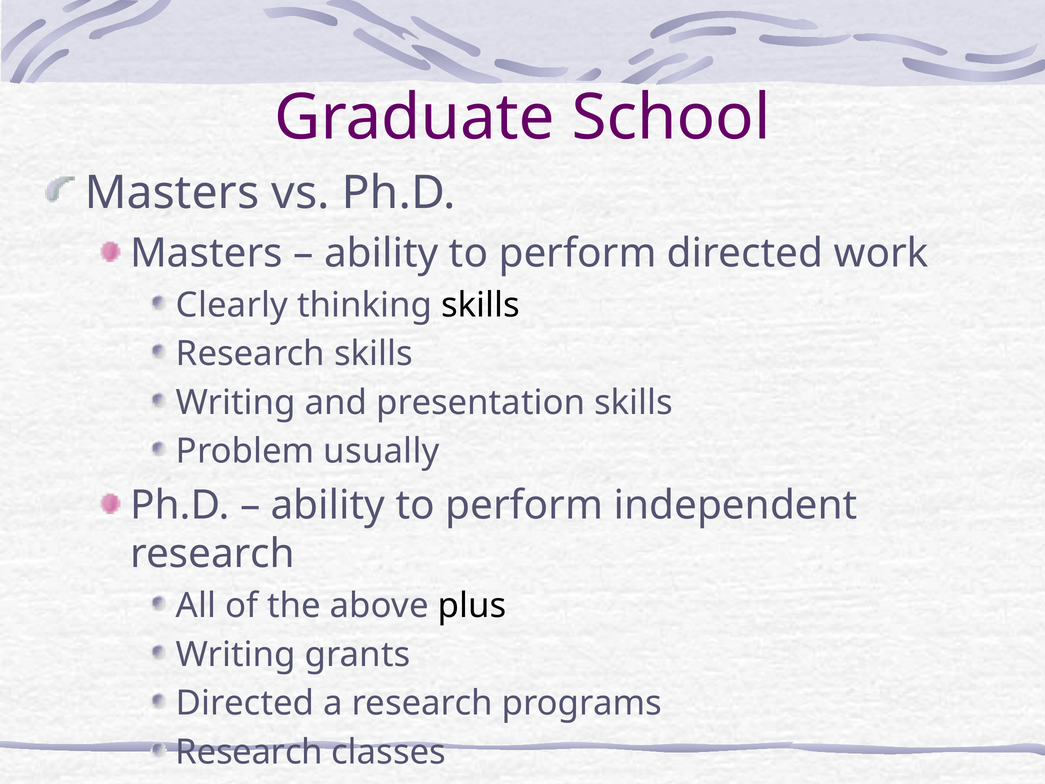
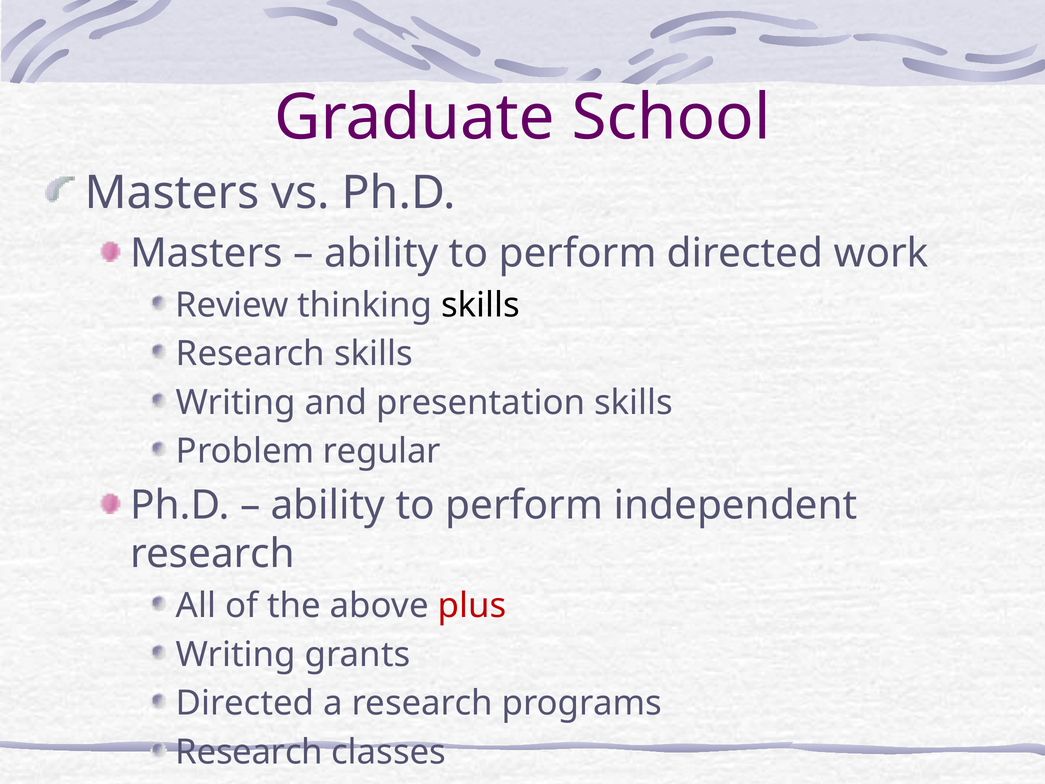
Clearly: Clearly -> Review (232, 305)
usually: usually -> regular (382, 451)
plus colour: black -> red (472, 606)
